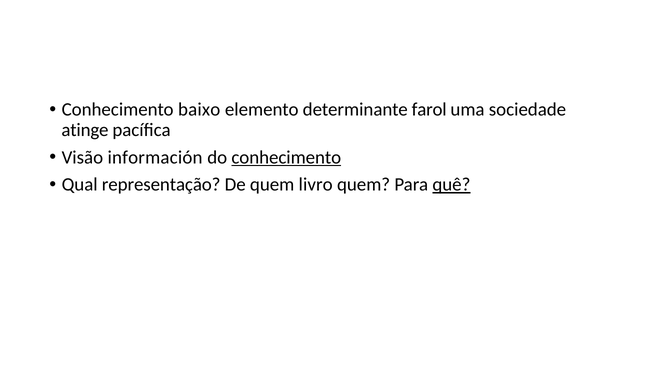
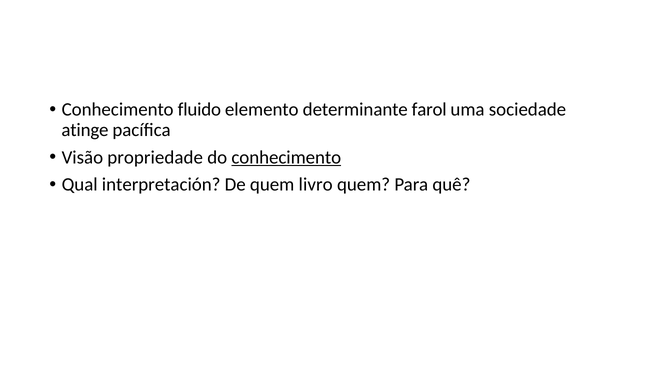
baixo: baixo -> fluido (199, 110)
información: información -> propriedade (155, 157)
representação: representação -> interpretación (161, 185)
quê underline: present -> none (451, 185)
